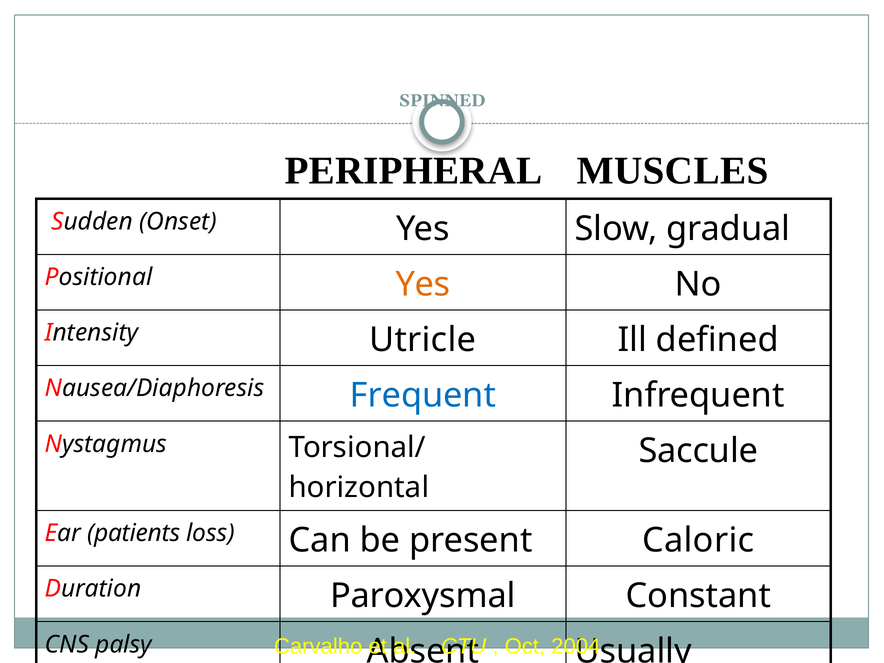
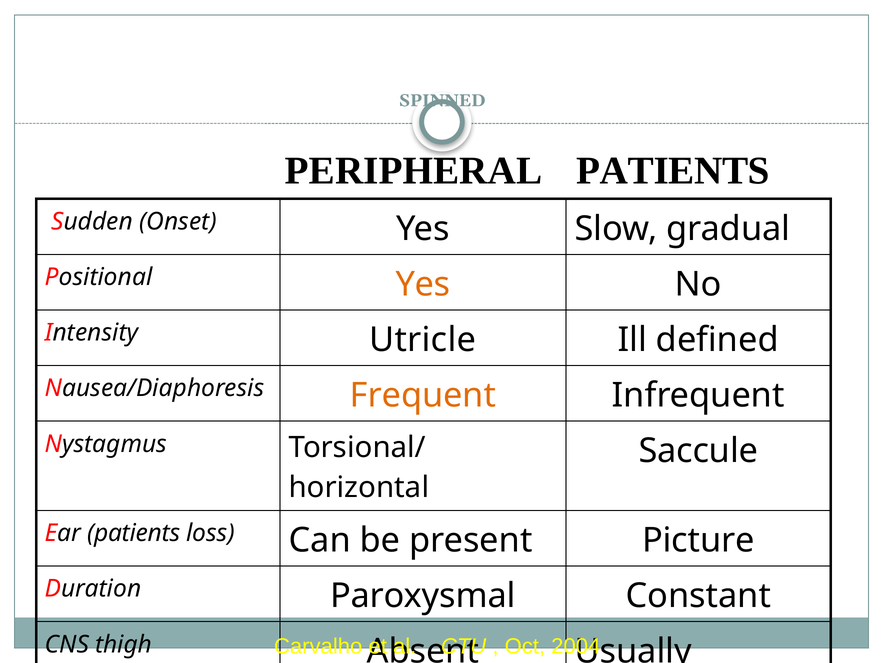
PERIPHERAL MUSCLES: MUSCLES -> PATIENTS (673, 171)
Frequent colour: blue -> orange (423, 395)
Caloric: Caloric -> Picture (698, 540)
palsy: palsy -> thigh (124, 644)
